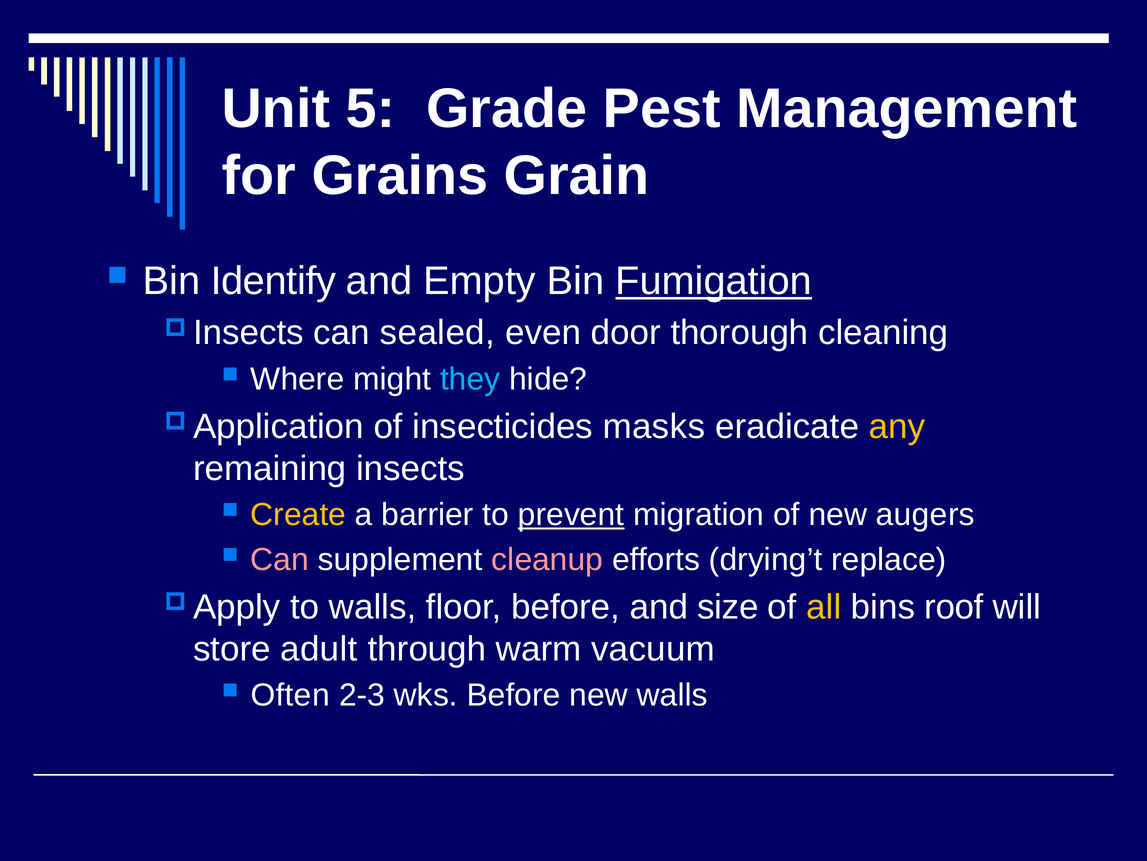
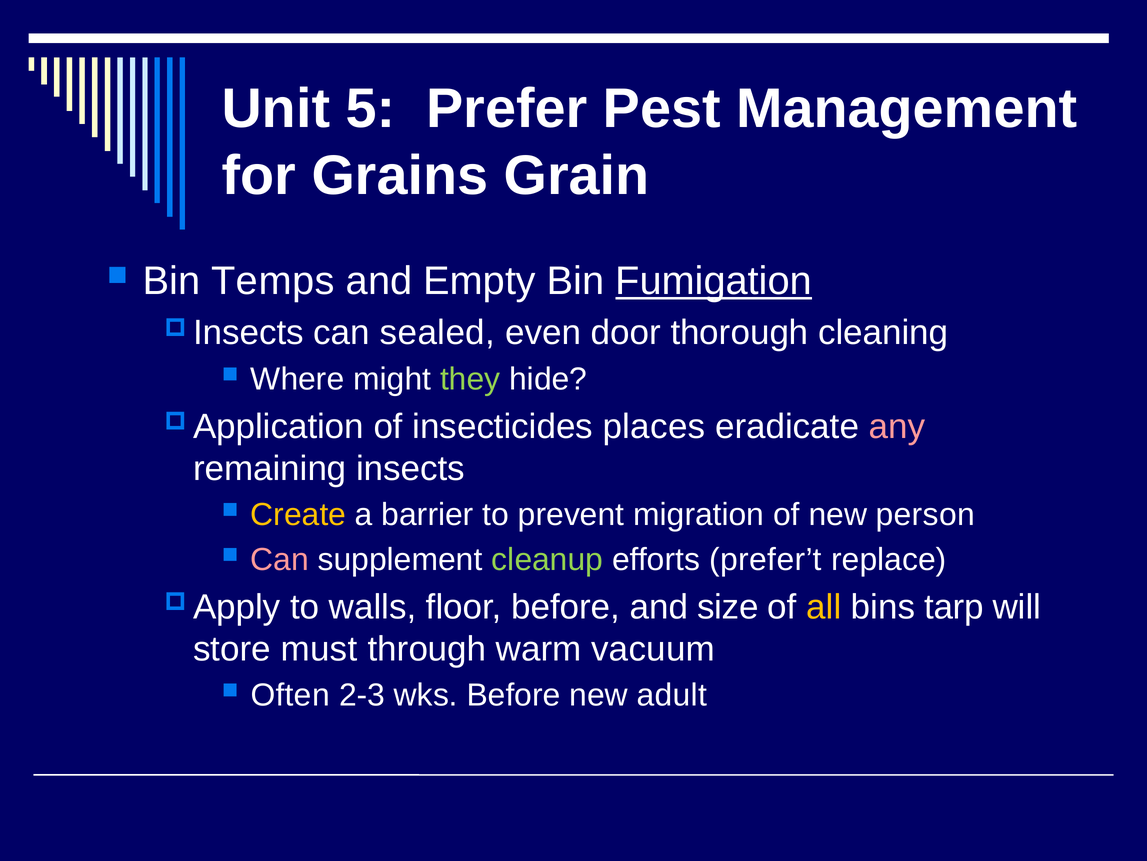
Grade: Grade -> Prefer (507, 109)
Identify: Identify -> Temps (273, 281)
they colour: light blue -> light green (470, 379)
masks: masks -> places (654, 426)
any colour: yellow -> pink (897, 426)
prevent underline: present -> none (571, 514)
augers: augers -> person (925, 514)
cleanup colour: pink -> light green (547, 559)
drying’t: drying’t -> prefer’t (766, 559)
roof: roof -> tarp (954, 606)
adult: adult -> must (319, 649)
new walls: walls -> adult (672, 695)
